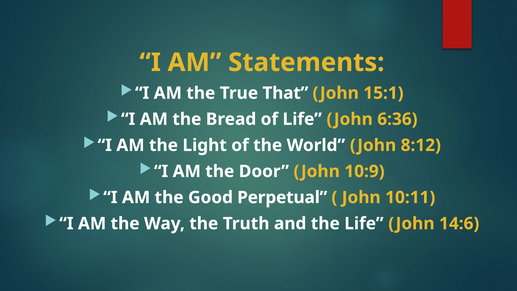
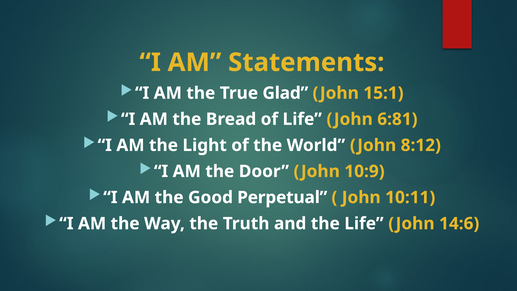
That: That -> Glad (285, 93)
6:36: 6:36 -> 6:81 (397, 119)
